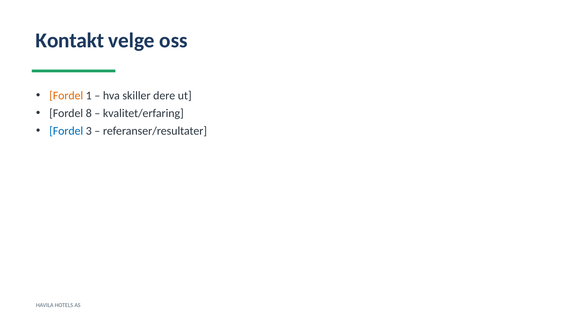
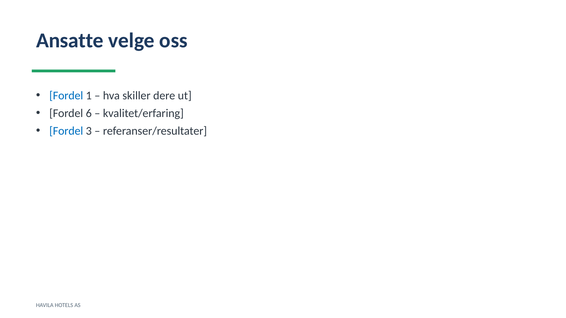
Kontakt: Kontakt -> Ansatte (70, 40)
Fordel colour: orange -> blue (66, 96)
8: 8 -> 6 (89, 114)
